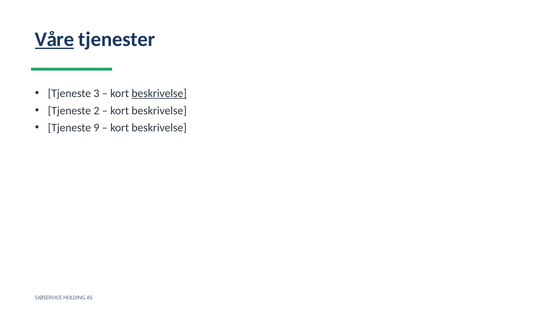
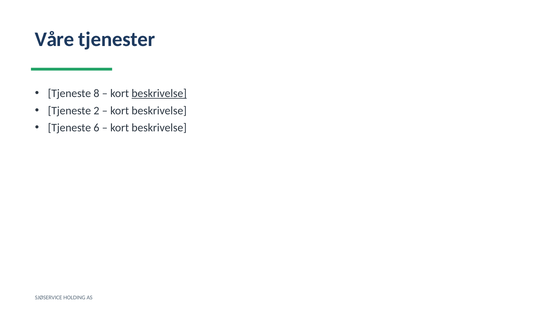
Våre underline: present -> none (54, 39)
3: 3 -> 8 (96, 93)
9: 9 -> 6 (96, 128)
